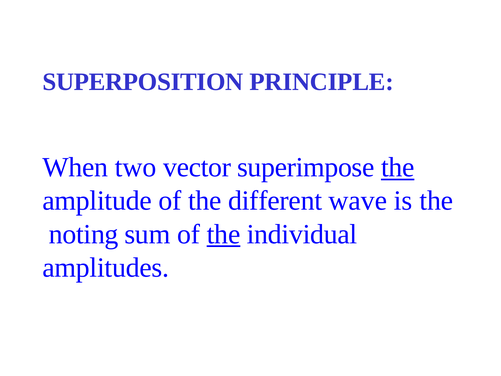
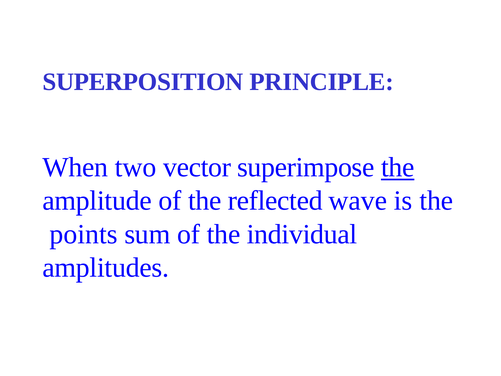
different: different -> reflected (275, 201)
noting: noting -> points (84, 234)
the underline: present -> none (224, 234)
